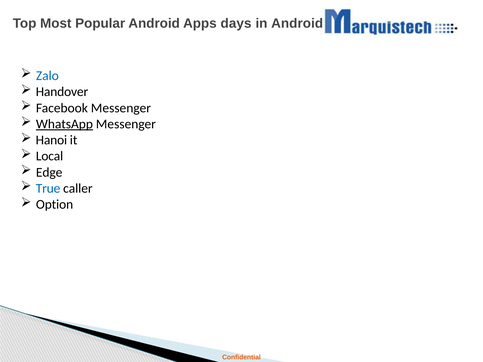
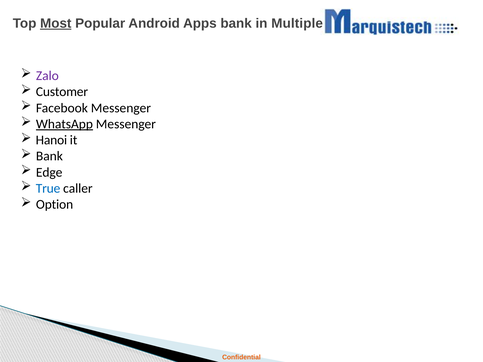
Most underline: none -> present (56, 23)
Apps days: days -> bank (236, 23)
in Android: Android -> Multiple (297, 23)
Zalo colour: blue -> purple (47, 76)
Handover: Handover -> Customer (62, 92)
Local: Local -> Bank (49, 156)
